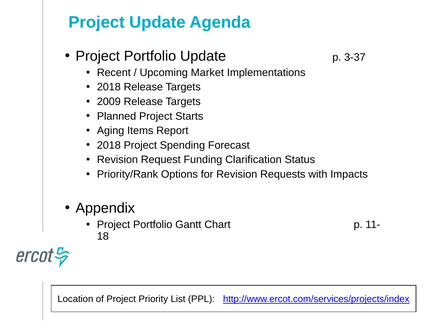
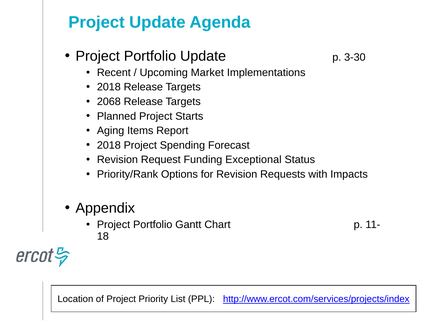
3-37: 3-37 -> 3-30 (355, 57)
2009: 2009 -> 2068 (109, 102)
Clarification: Clarification -> Exceptional (253, 160)
